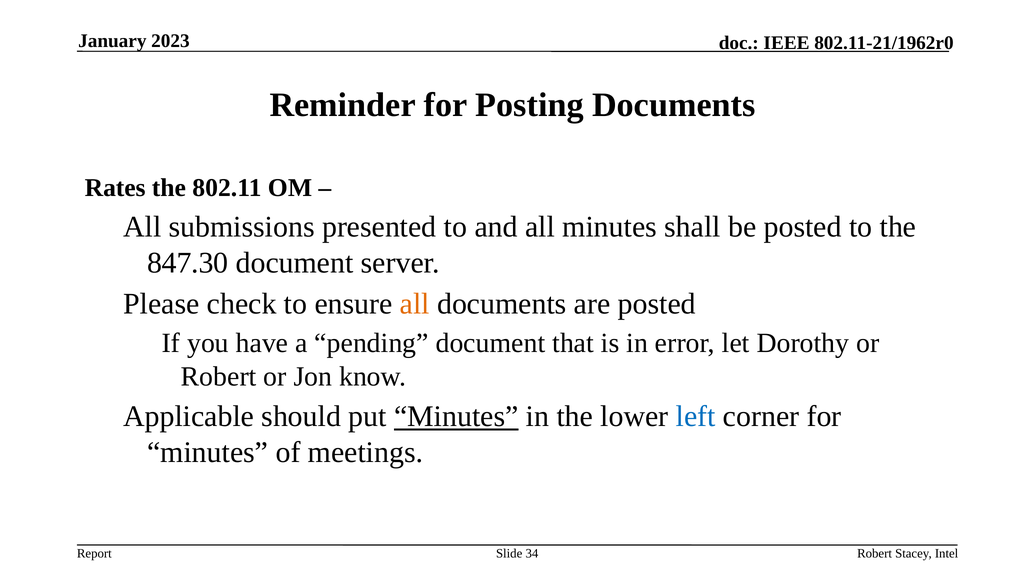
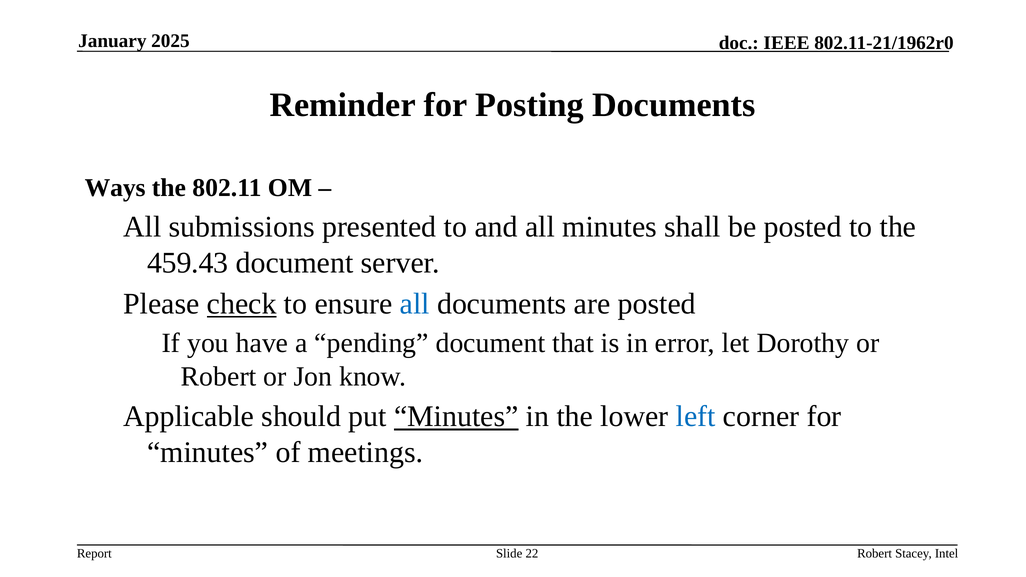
2023: 2023 -> 2025 (170, 41)
Rates: Rates -> Ways (115, 188)
847.30: 847.30 -> 459.43 (188, 263)
check underline: none -> present (242, 304)
all colour: orange -> blue (415, 304)
34: 34 -> 22 (532, 554)
